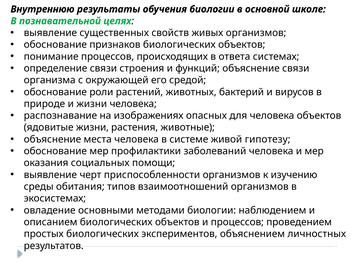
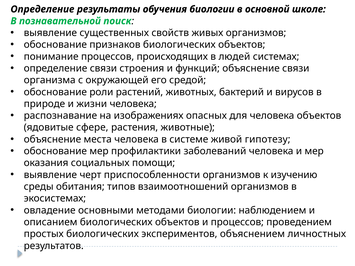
Внутреннюю: Внутреннюю -> Определение (42, 9)
целях: целях -> поиск (117, 21)
ответа: ответа -> людей (234, 57)
ядовитые жизни: жизни -> сфере (92, 128)
